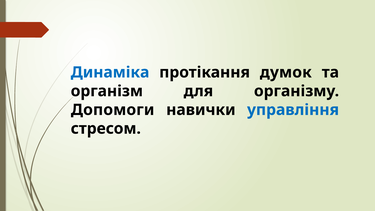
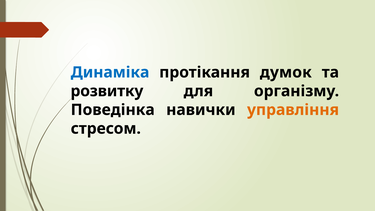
організм: організм -> розвитку (107, 91)
Допомоги: Допомоги -> Поведінка (113, 110)
управління colour: blue -> orange (293, 110)
